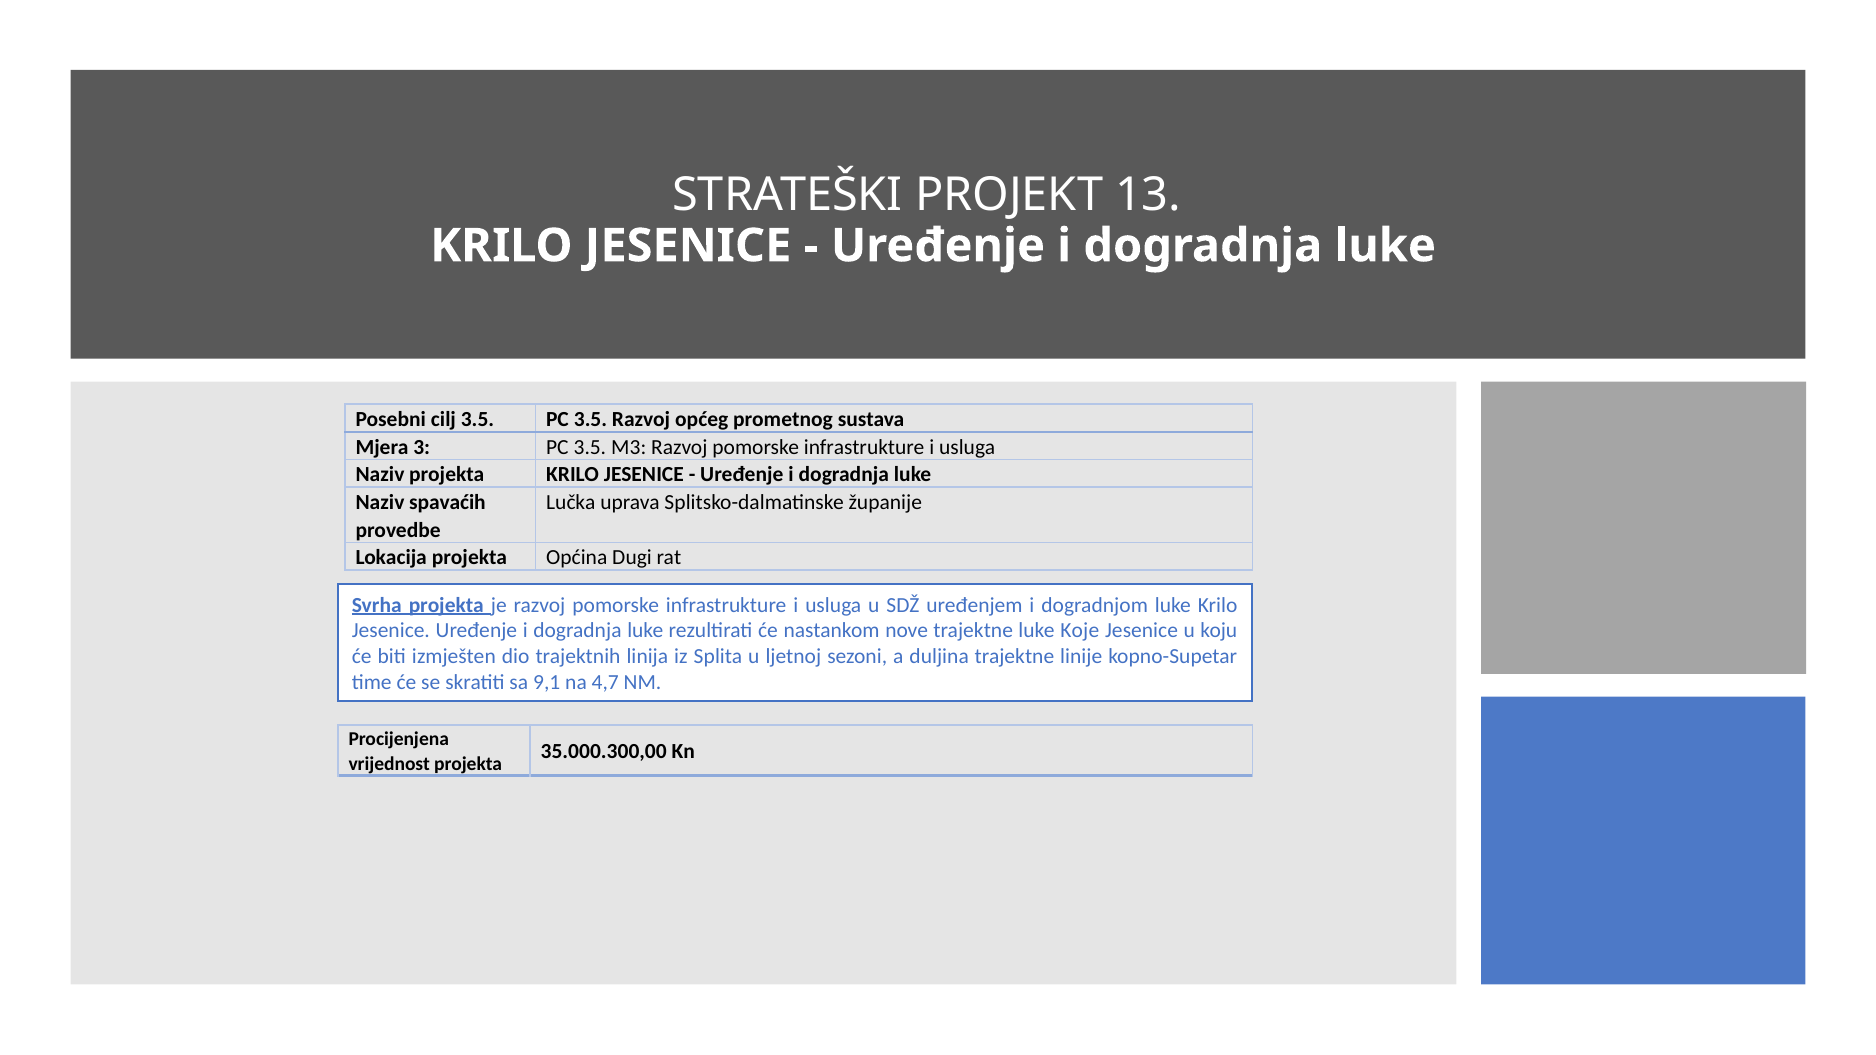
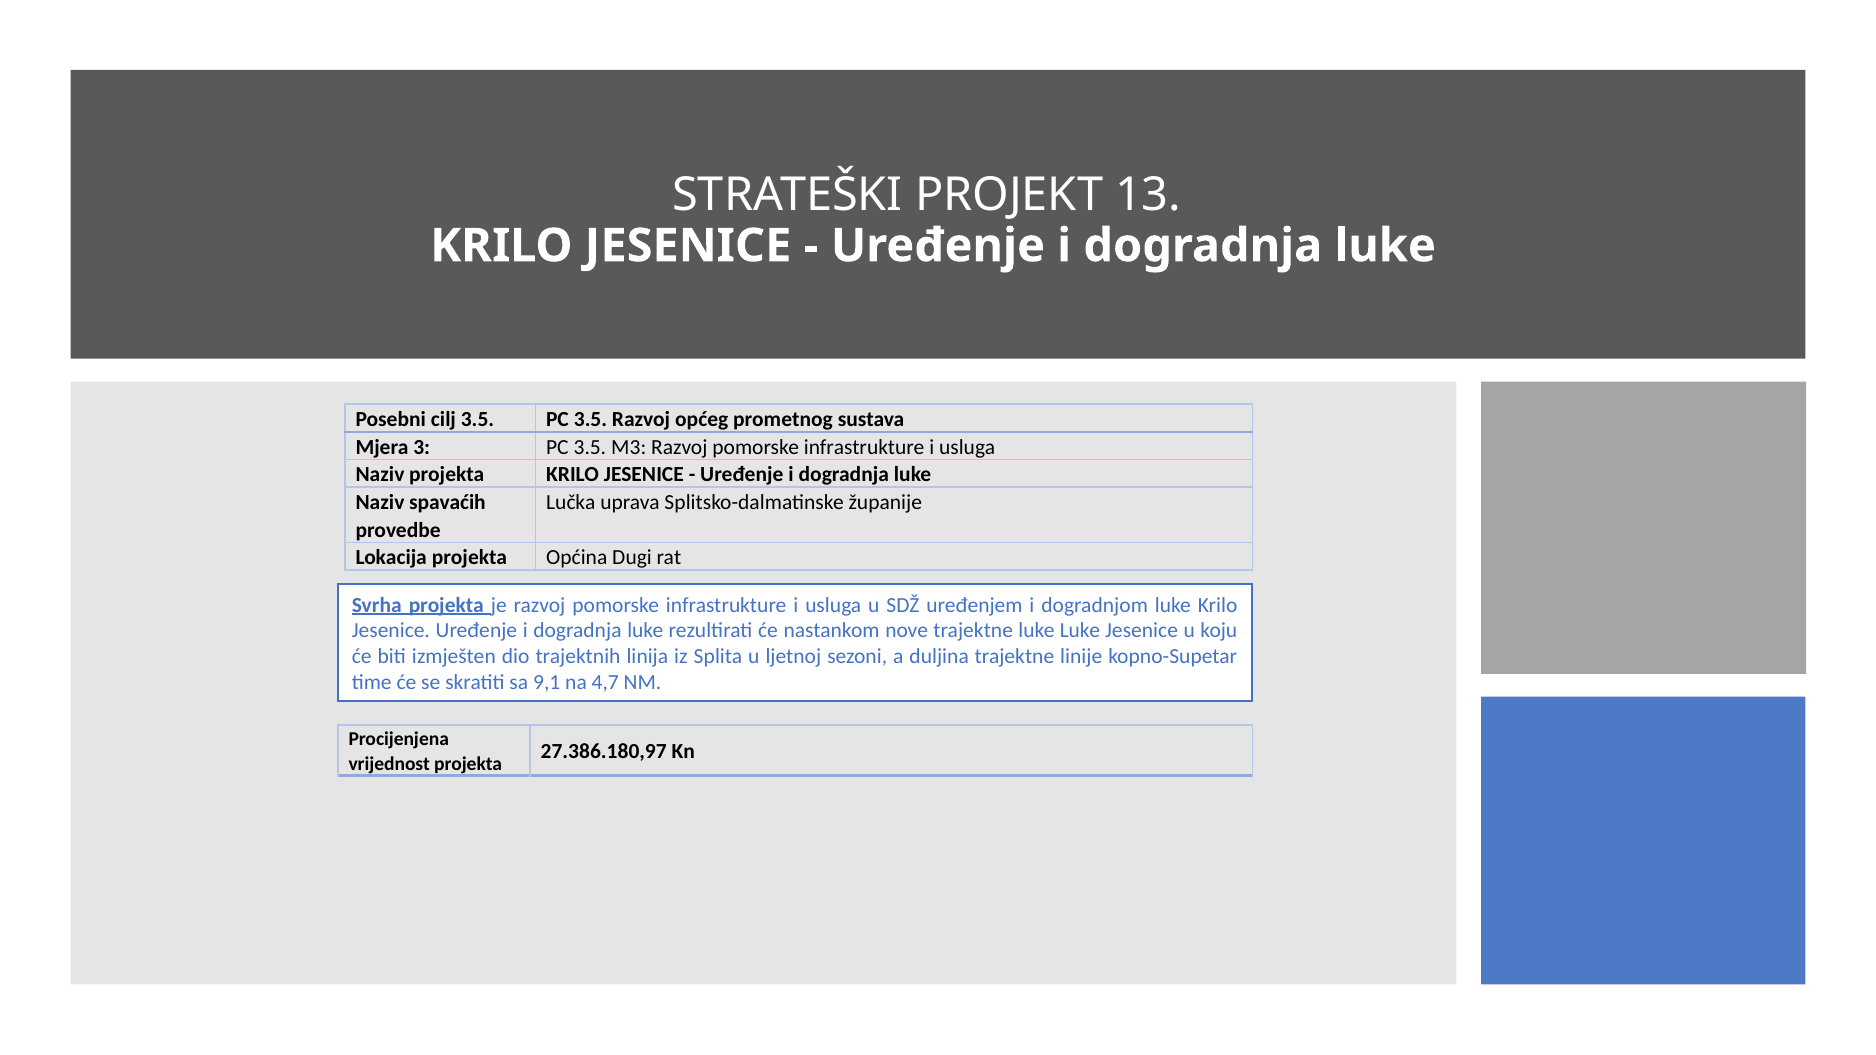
luke Koje: Koje -> Luke (1080, 631)
35.000.300,00: 35.000.300,00 -> 27.386.180,97 (604, 752)
